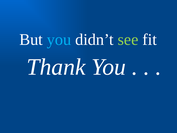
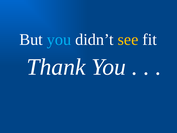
see colour: light green -> yellow (128, 39)
